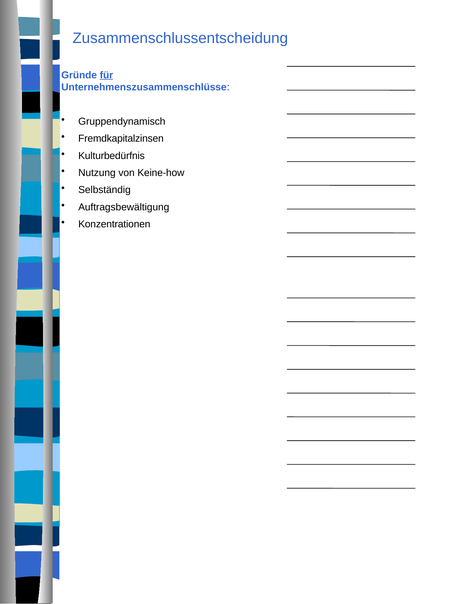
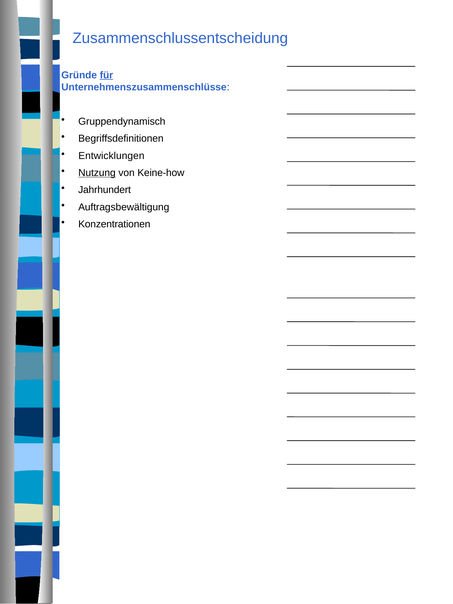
Fremdkapitalzinsen: Fremdkapitalzinsen -> Begriffsdefinitionen (121, 139)
Kulturbedürfnis: Kulturbedürfnis -> Entwicklungen (111, 156)
Nutzung underline: none -> present (97, 173)
Selbständig: Selbständig -> Jahrhundert (105, 190)
